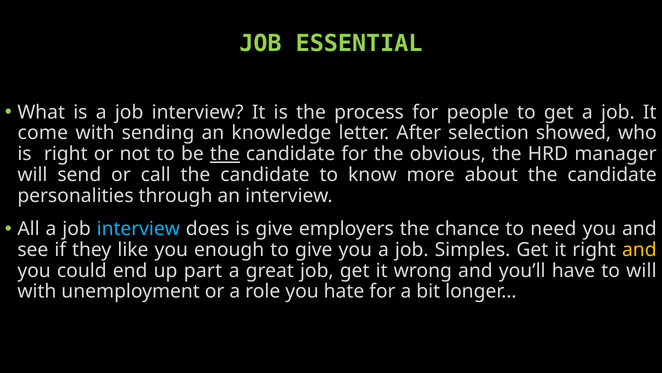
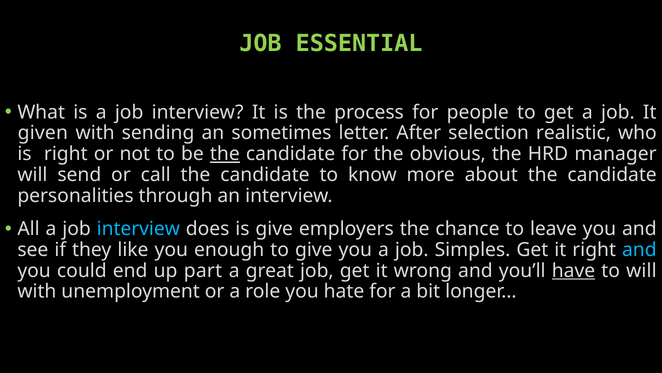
come: come -> given (43, 133)
knowledge: knowledge -> sometimes (281, 133)
showed: showed -> realistic (573, 133)
need: need -> leave (554, 229)
and colour: yellow -> light blue (639, 249)
have underline: none -> present (573, 270)
